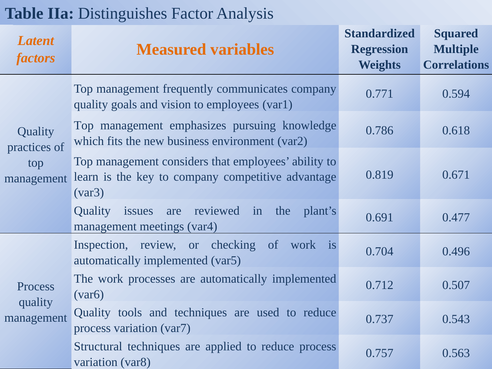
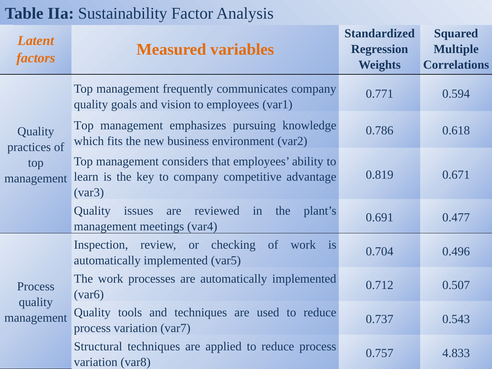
Distinguishes: Distinguishes -> Sustainability (123, 14)
0.563: 0.563 -> 4.833 (456, 353)
